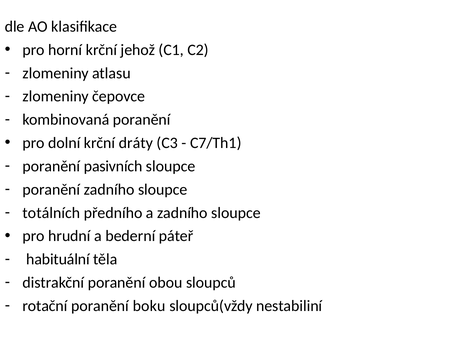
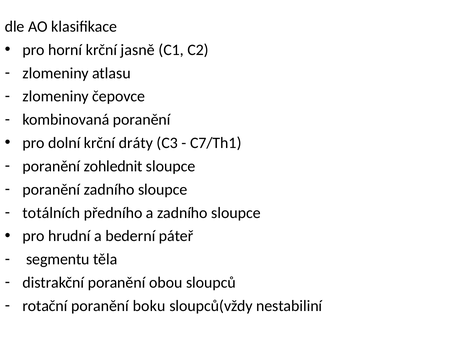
jehož: jehož -> jasně (138, 50)
pasivních: pasivních -> zohlednit (113, 166)
habituální: habituální -> segmentu (58, 259)
